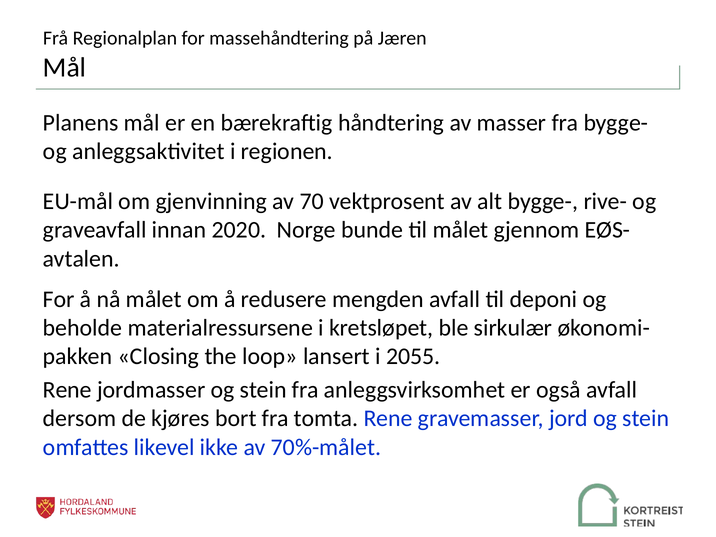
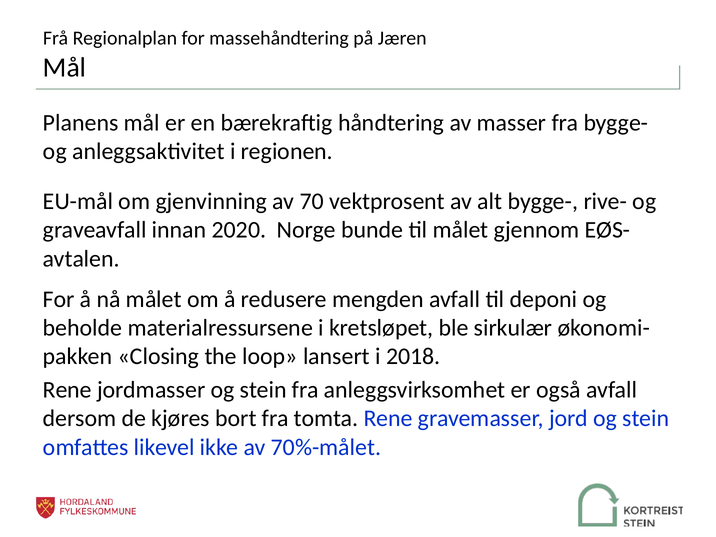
2055: 2055 -> 2018 (413, 357)
